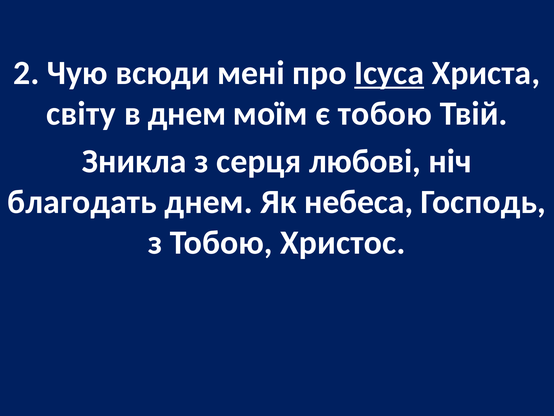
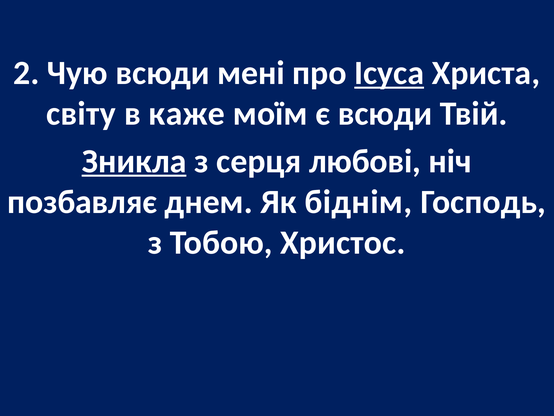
в днем: днем -> каже (187, 114)
є тобою: тобою -> всюди (385, 114)
Зникла underline: none -> present (134, 161)
благодать: благодать -> позбавляє (82, 202)
небеса: небеса -> біднім (358, 202)
